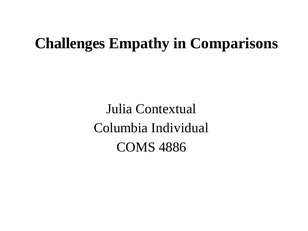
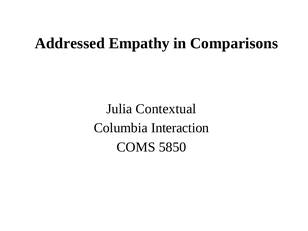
Challenges: Challenges -> Addressed (70, 43)
Individual: Individual -> Interaction (180, 128)
4886: 4886 -> 5850 (173, 147)
